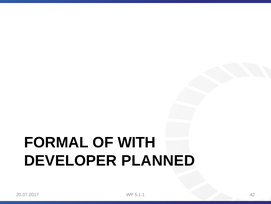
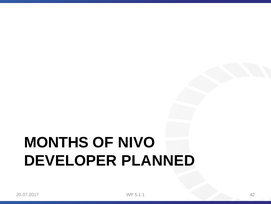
FORMAL: FORMAL -> MONTHS (56, 142)
WITH: WITH -> NIVO (136, 142)
